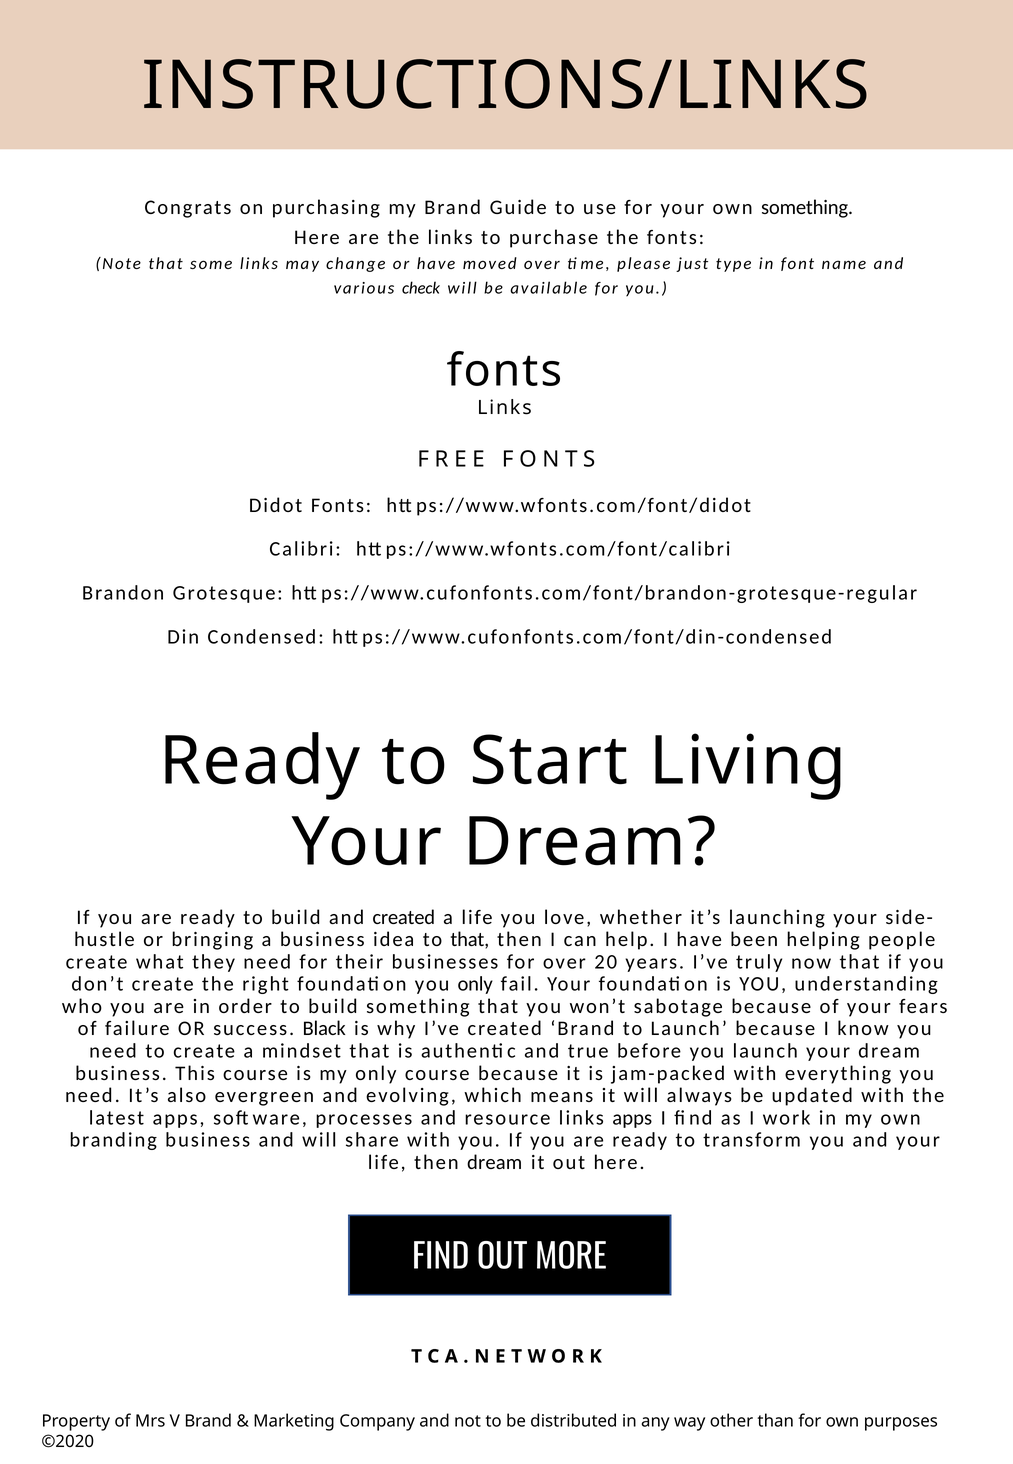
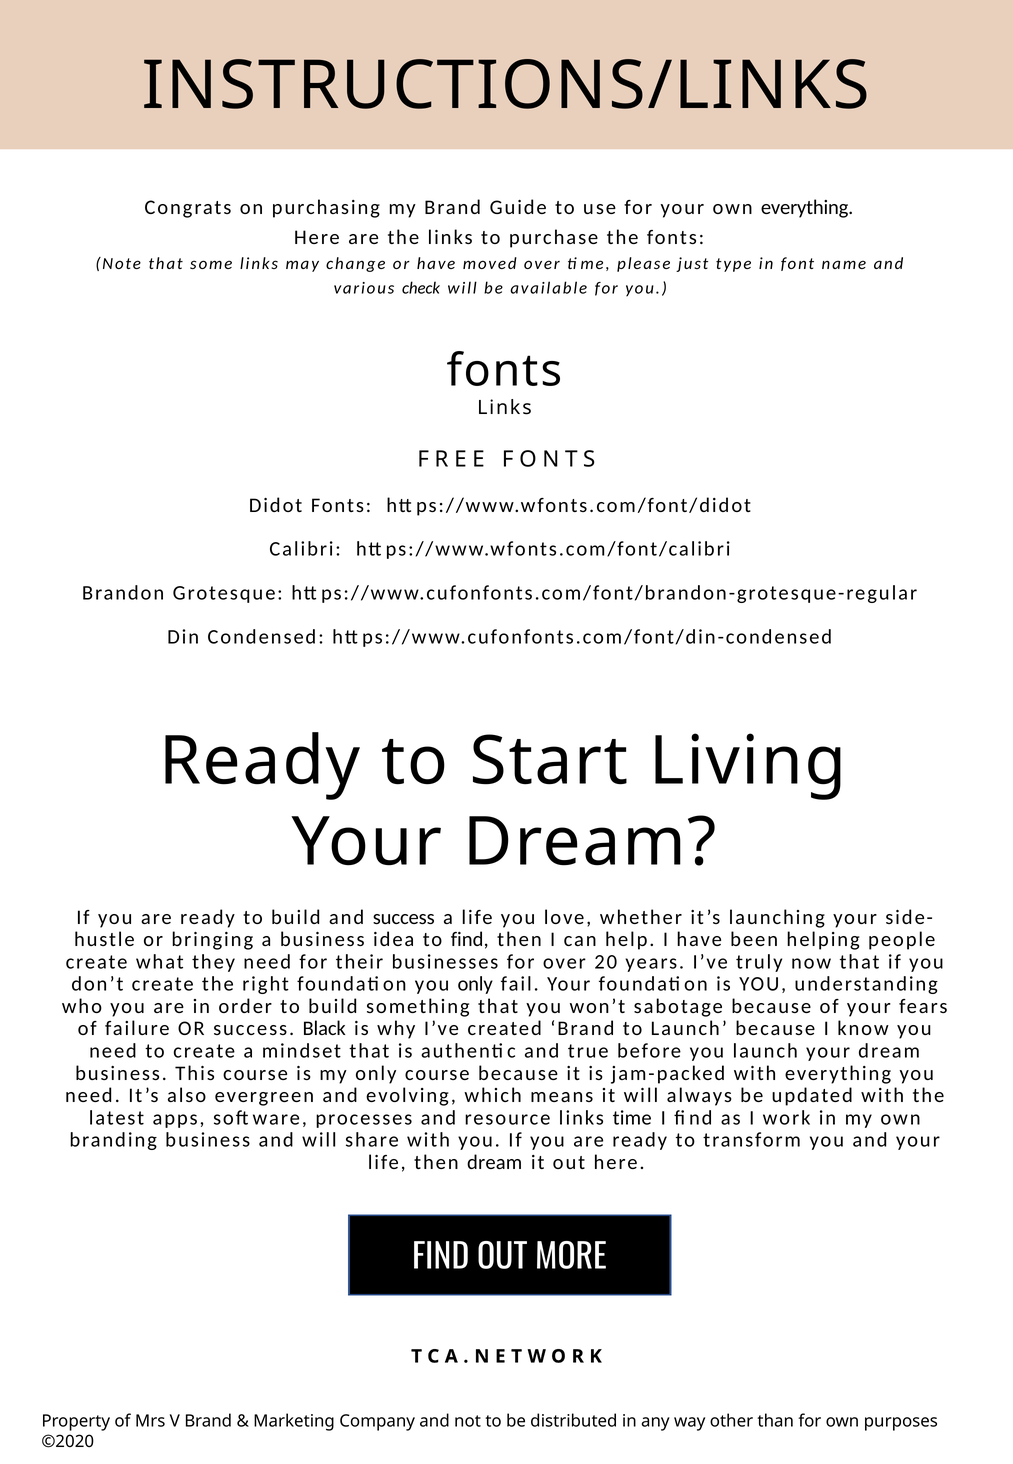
own something: something -> everything (807, 208)
and created: created -> success (404, 917)
to that: that -> find (470, 939)
links apps: apps -> time (632, 1117)
